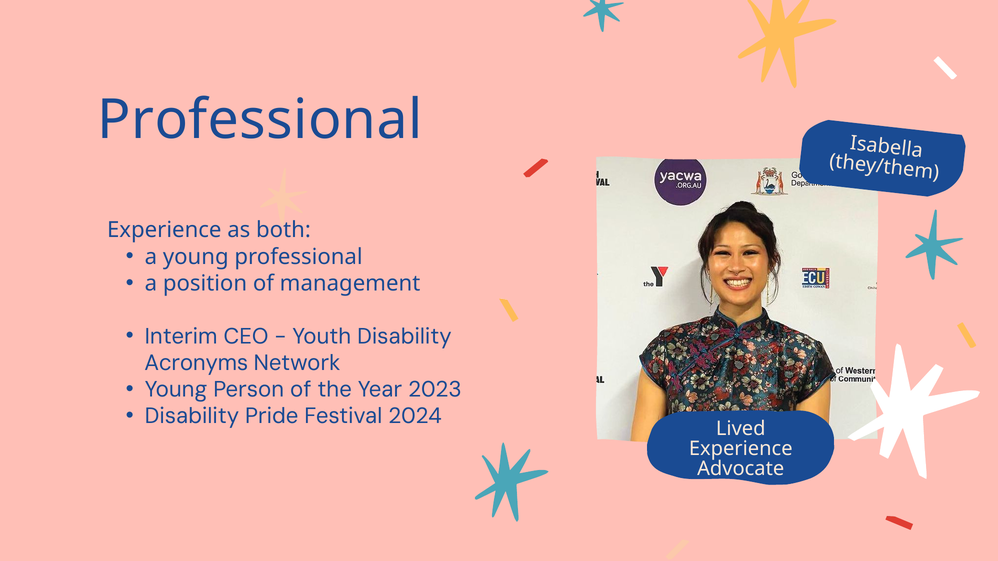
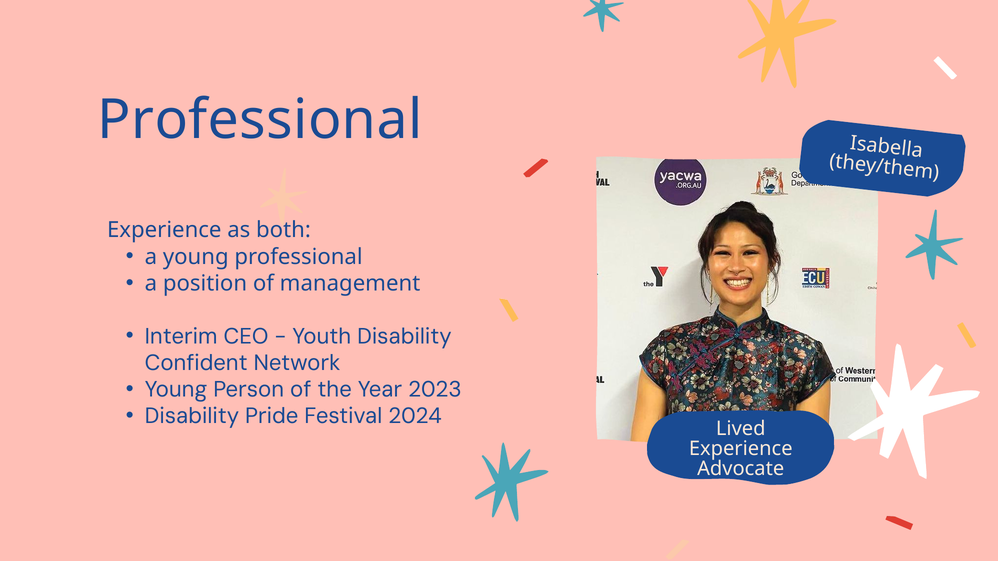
Acronyms: Acronyms -> Confident (196, 363)
